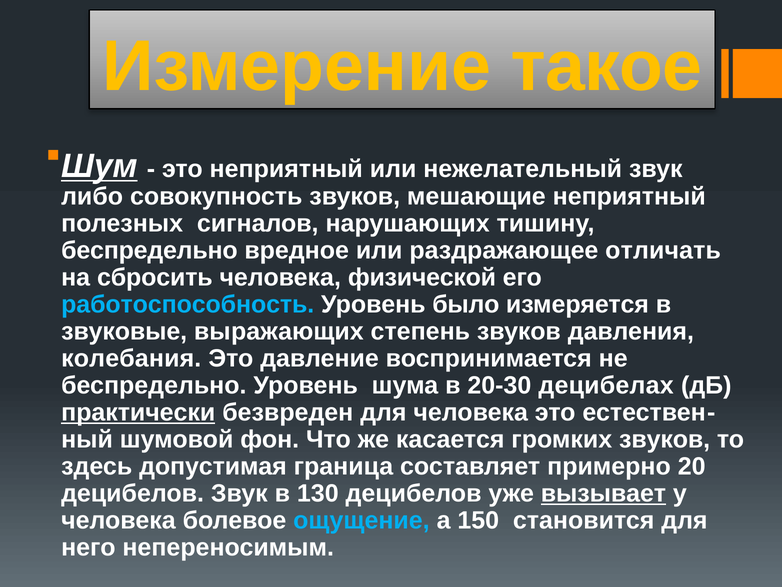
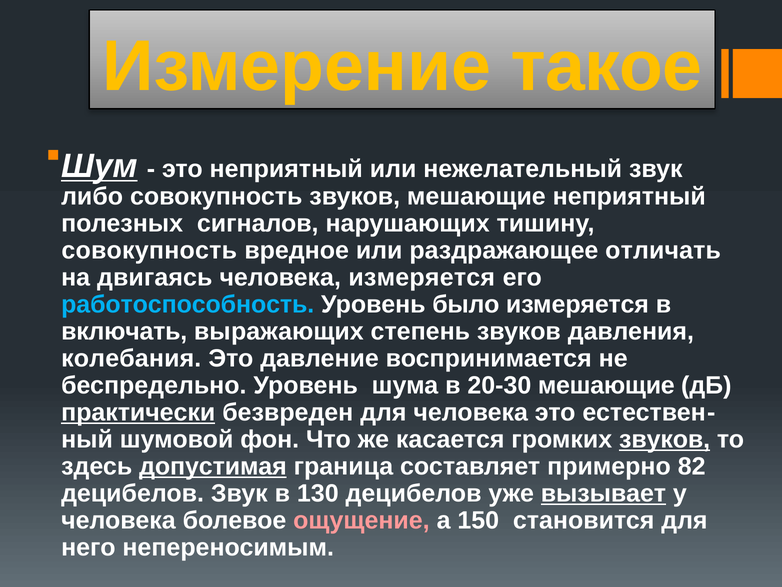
беспредельно: беспредельно -> совокупность (149, 250)
сбросить: сбросить -> двигаясь (155, 277)
человека физической: физической -> измеряется (422, 277)
звуковые: звуковые -> включать (124, 331)
20-30 децибелах: децибелах -> мешающие (606, 385)
звуков underline: none -> present (665, 439)
допустимая underline: none -> present (213, 466)
20: 20 -> 82 (692, 466)
ощущение colour: light blue -> pink (361, 520)
